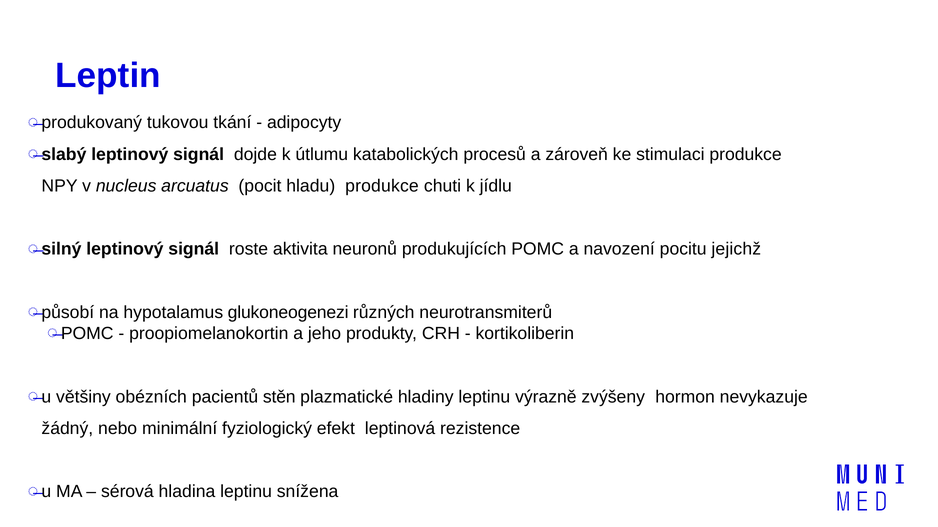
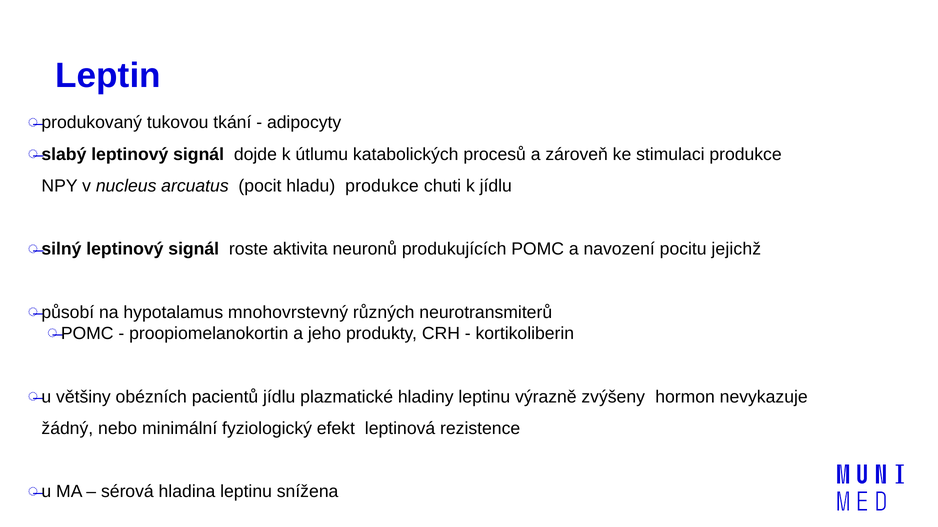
glukoneogenezi: glukoneogenezi -> mnohovrstevný (288, 313)
pacientů stěn: stěn -> jídlu (279, 397)
